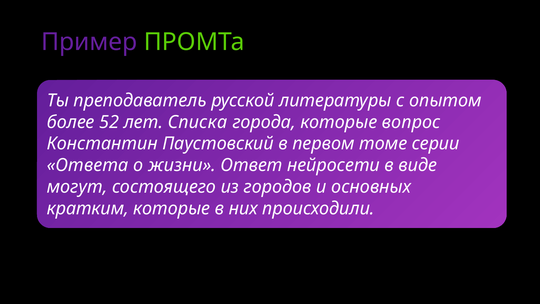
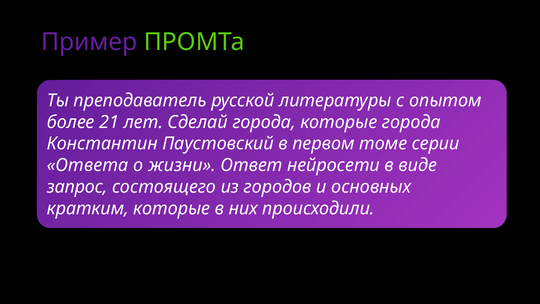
52: 52 -> 21 (109, 122)
Списка: Списка -> Сделай (198, 122)
которые вопрос: вопрос -> города (411, 122)
могут: могут -> запрос (77, 187)
